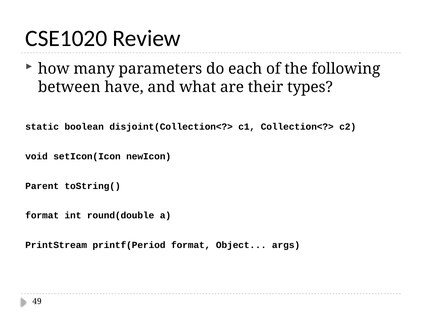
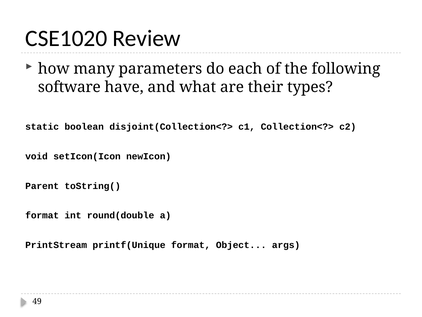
between: between -> software (69, 87)
printf(Period: printf(Period -> printf(Unique (129, 245)
